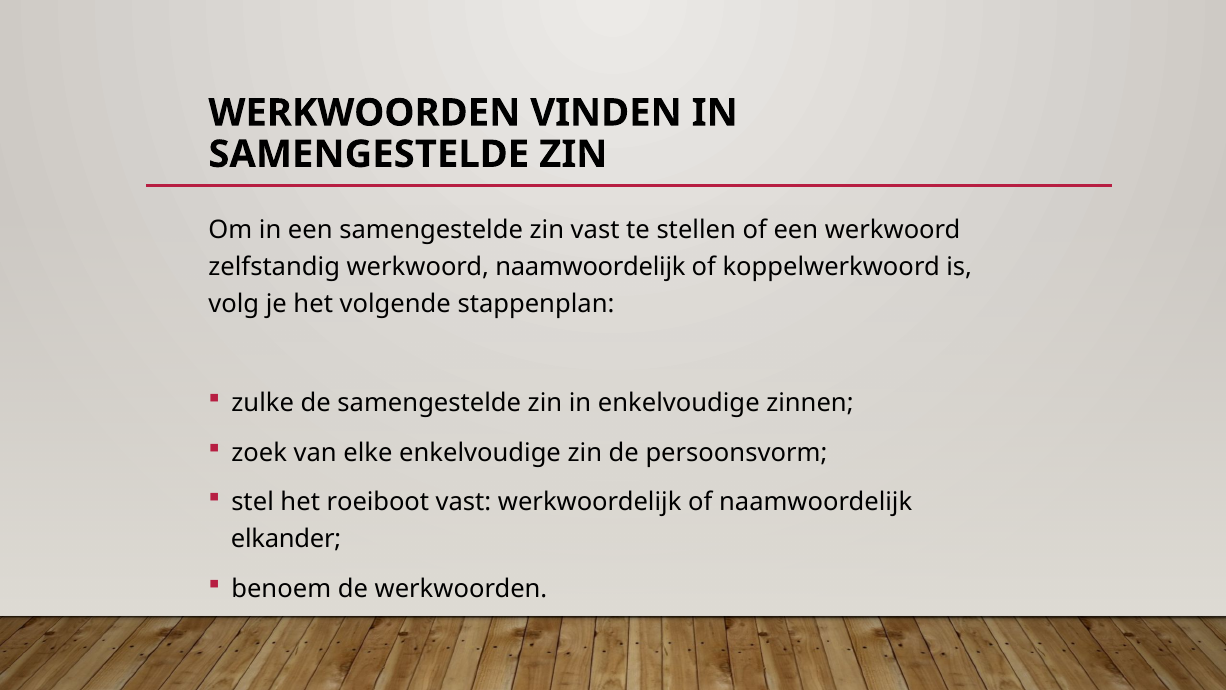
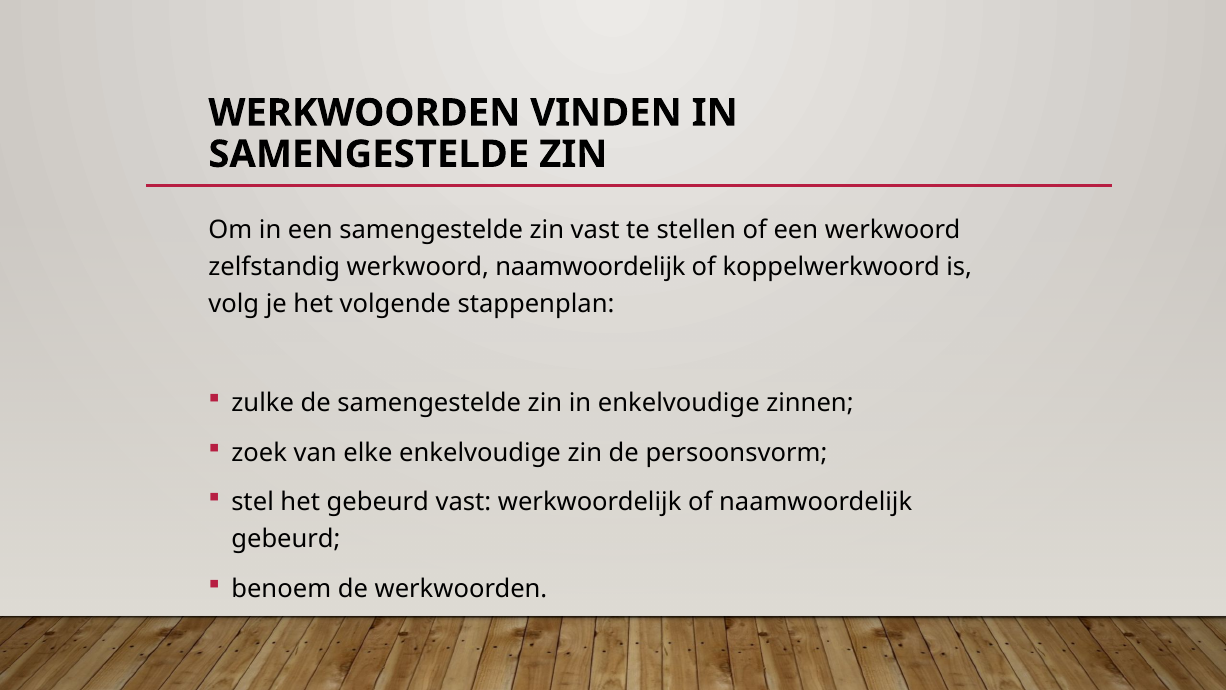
het roeiboot: roeiboot -> gebeurd (378, 502)
elkander: elkander -> gebeurd (286, 539)
